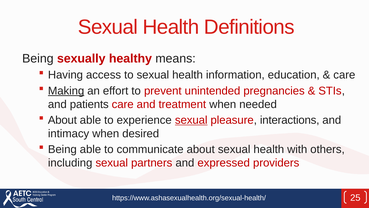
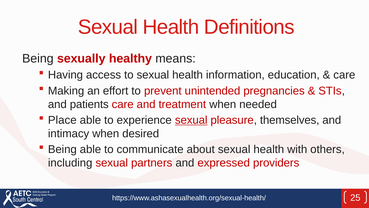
Making underline: present -> none (66, 91)
About: About -> Place (62, 120)
interactions: interactions -> themselves (290, 120)
